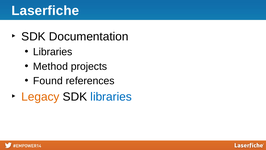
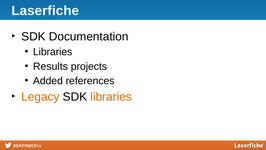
Method: Method -> Results (50, 66)
Found: Found -> Added (48, 81)
libraries colour: blue -> orange (111, 97)
